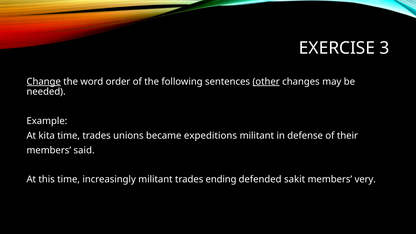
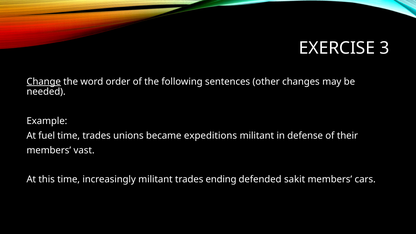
other underline: present -> none (266, 82)
kita: kita -> fuel (47, 136)
said: said -> vast (84, 150)
very: very -> cars (365, 180)
